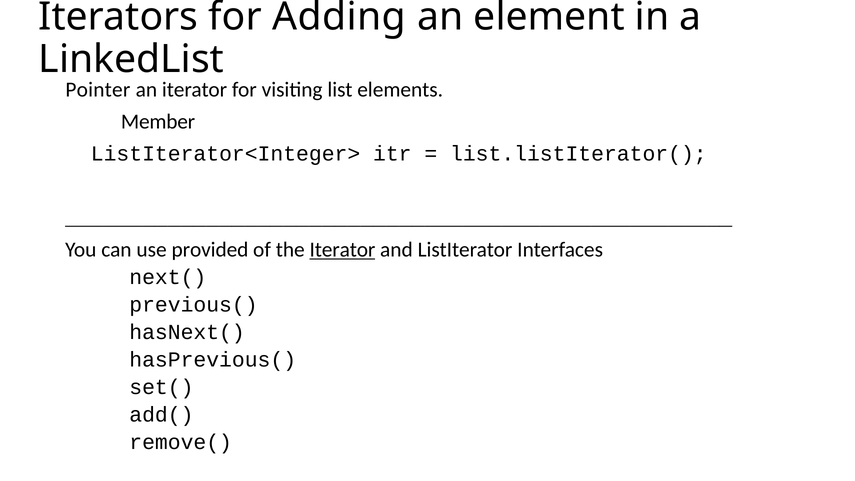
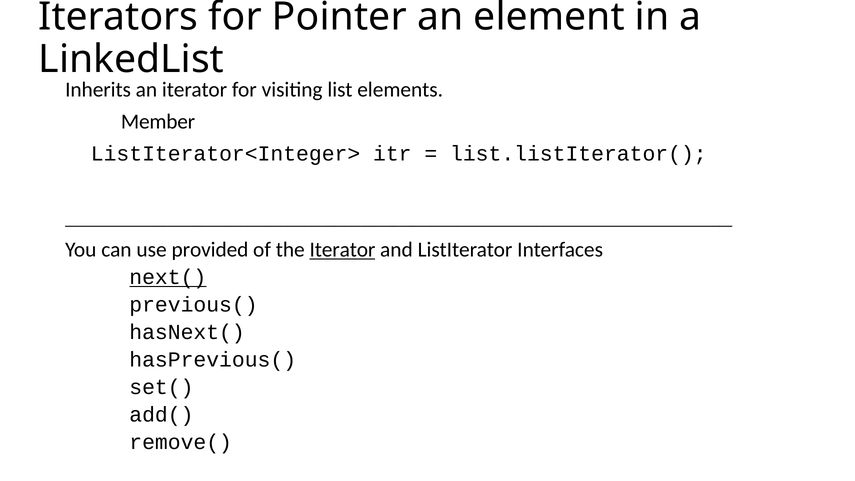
Adding: Adding -> Pointer (339, 17)
Pointer: Pointer -> Inherits (98, 90)
next( underline: none -> present (168, 277)
